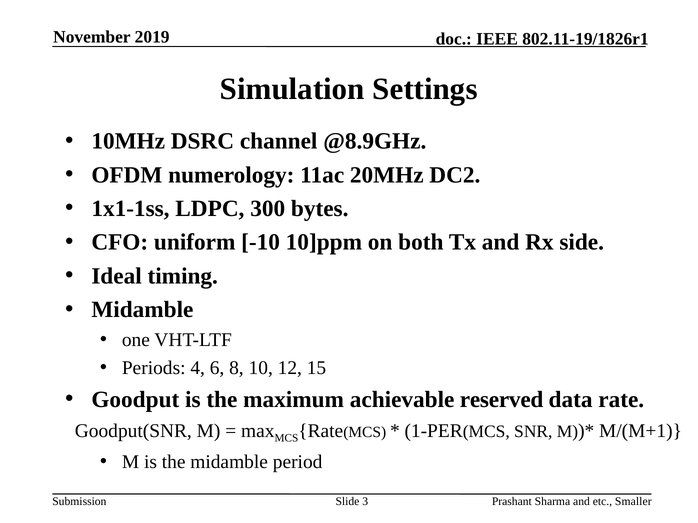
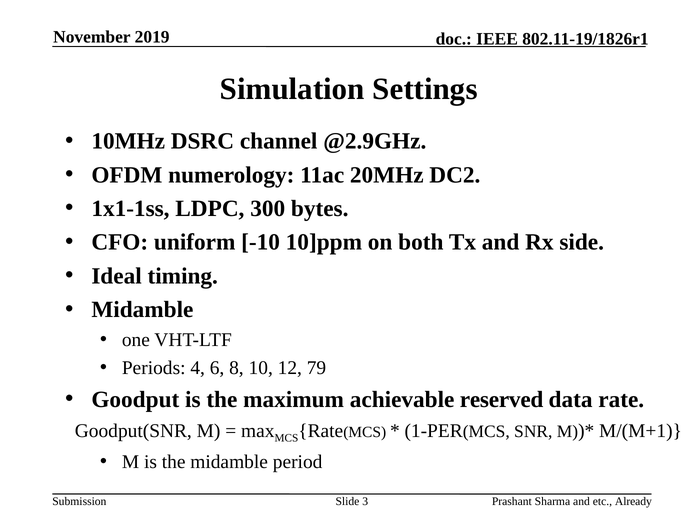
@8.9GHz: @8.9GHz -> @2.9GHz (375, 141)
15: 15 -> 79 (317, 368)
Smaller: Smaller -> Already (633, 502)
